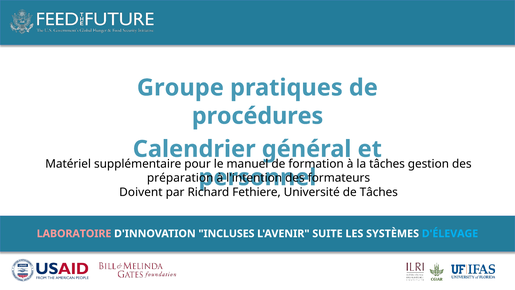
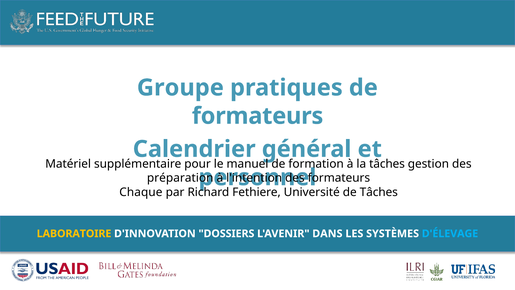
procédures: procédures -> formateurs (258, 116)
Doivent: Doivent -> Chaque (141, 192)
LABORATOIRE colour: pink -> yellow (74, 233)
INCLUSES: INCLUSES -> DOSSIERS (226, 233)
SUITE: SUITE -> DANS (327, 233)
